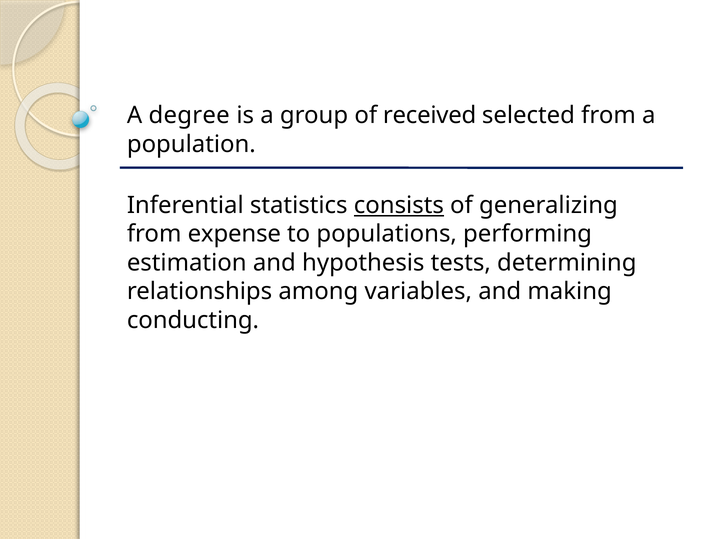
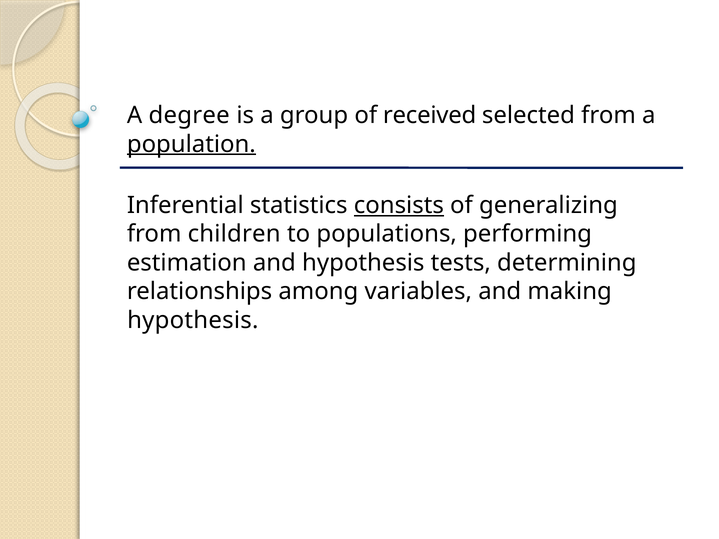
population underline: none -> present (191, 144)
expense: expense -> children (234, 234)
conducting: conducting -> hypothesis (193, 320)
